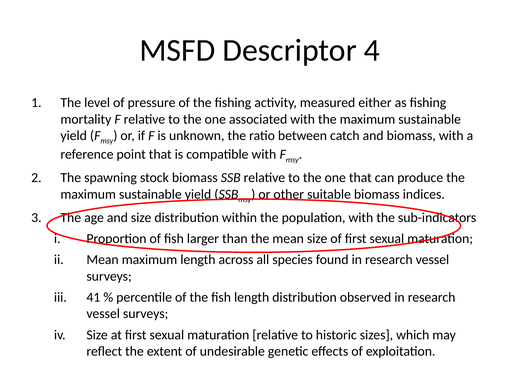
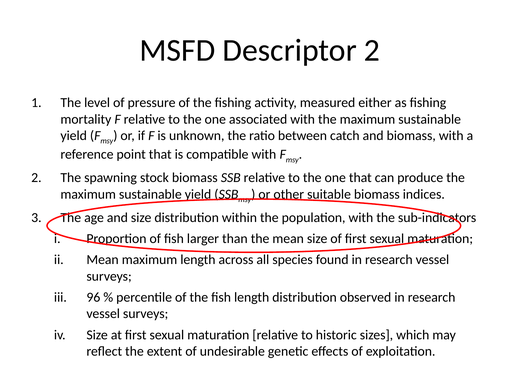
Descriptor 4: 4 -> 2 (372, 50)
41: 41 -> 96 (93, 297)
